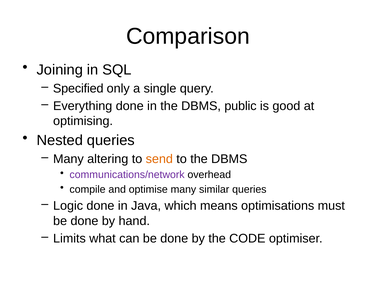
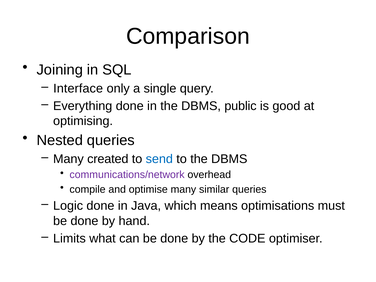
Specified: Specified -> Interface (78, 88)
altering: altering -> created (108, 159)
send colour: orange -> blue (159, 159)
